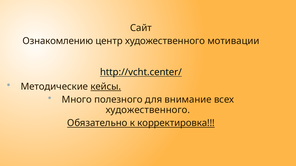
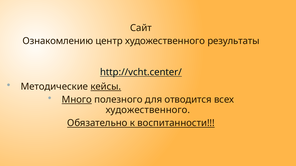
мотивации: мотивации -> результаты (233, 41)
Много underline: none -> present (77, 100)
внимание: внимание -> отводится (188, 100)
корректировка: корректировка -> воспитанности (176, 123)
